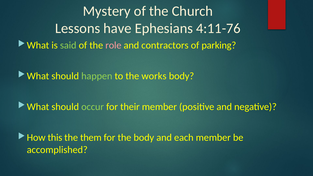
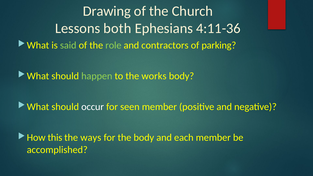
Mystery: Mystery -> Drawing (107, 11)
have: have -> both (117, 28)
4:11-76: 4:11-76 -> 4:11-36 (218, 28)
role colour: pink -> light green (113, 45)
occur colour: light green -> white (93, 107)
their: their -> seen (130, 107)
them: them -> ways (91, 138)
